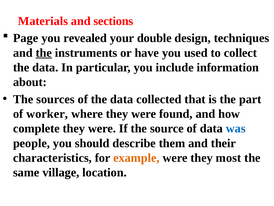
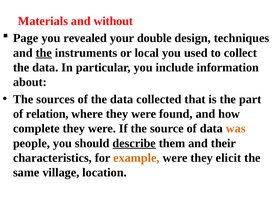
sections: sections -> without (113, 21)
have: have -> local (147, 53)
worker: worker -> relation (47, 114)
was colour: blue -> orange (236, 128)
describe underline: none -> present (134, 143)
most: most -> elicit (229, 157)
